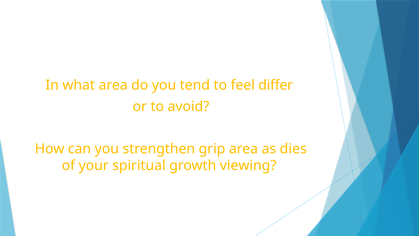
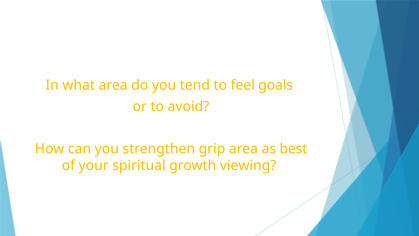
differ: differ -> goals (276, 85)
dies: dies -> best (293, 149)
